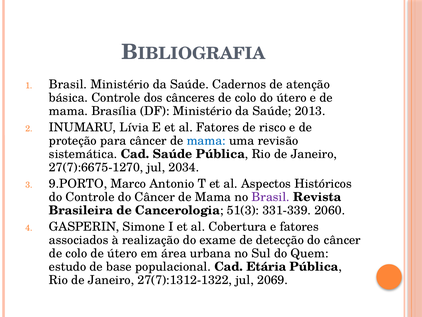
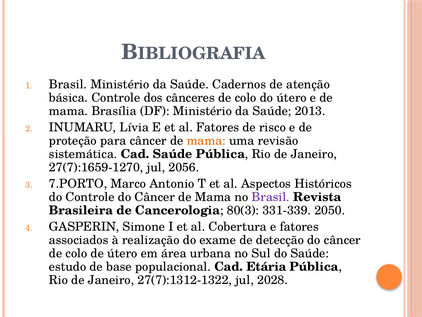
mama colour: blue -> orange (206, 140)
27(7):6675-1270: 27(7):6675-1270 -> 27(7):1659-1270 (96, 167)
2034: 2034 -> 2056 (184, 167)
9.PORTO: 9.PORTO -> 7.PORTO (78, 184)
51(3: 51(3 -> 80(3 (243, 210)
2060: 2060 -> 2050 (330, 210)
do Quem: Quem -> Saúde (310, 253)
2069: 2069 -> 2028 (273, 280)
